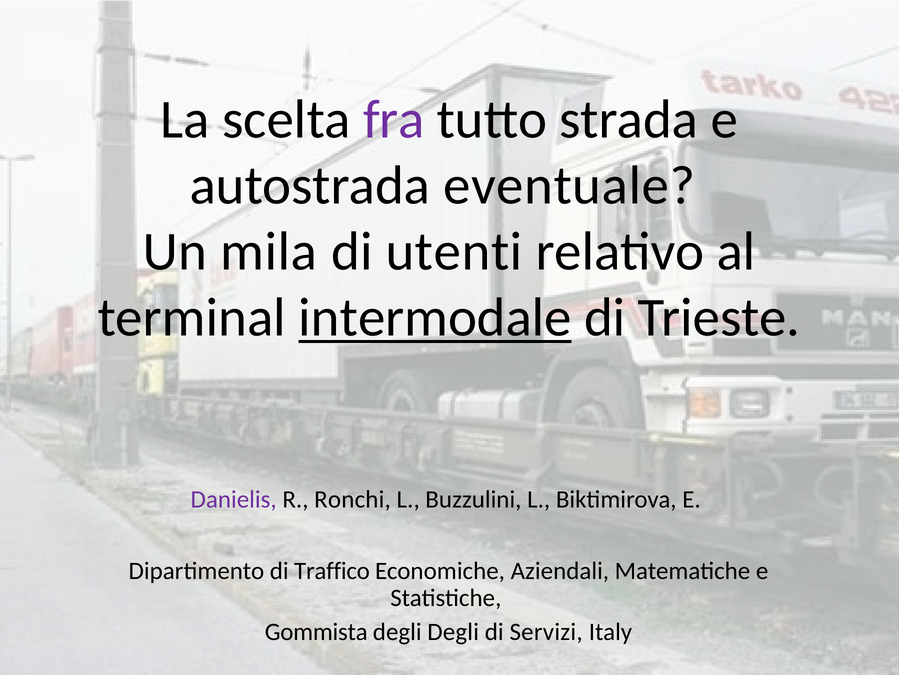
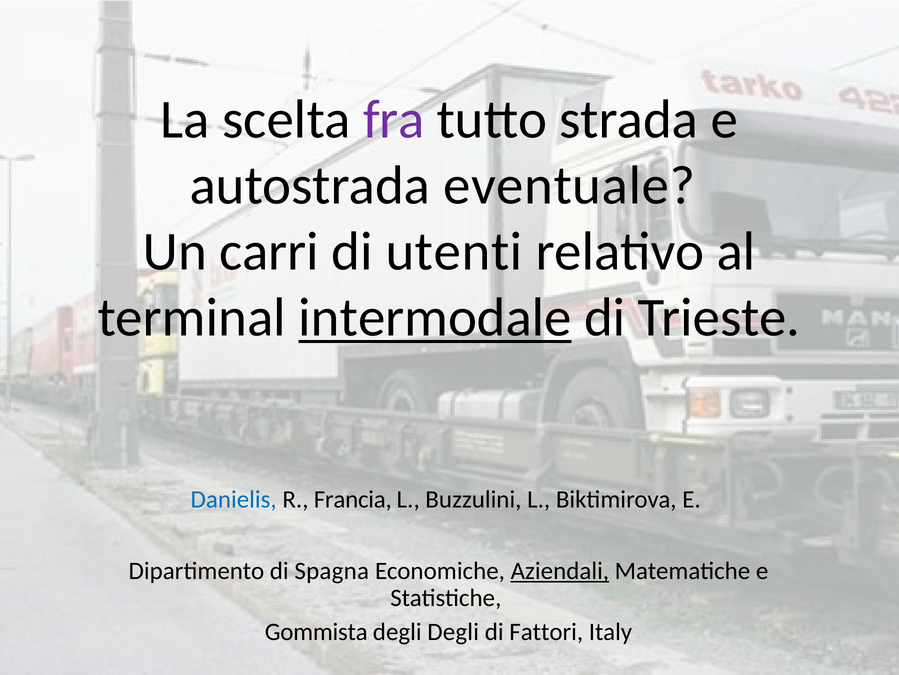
mila: mila -> carri (269, 251)
Danielis colour: purple -> blue (234, 499)
Ronchi: Ronchi -> Francia (353, 499)
Traffico: Traffico -> Spagna (332, 570)
Aziendali underline: none -> present (560, 570)
Servizi: Servizi -> Fattori (546, 631)
